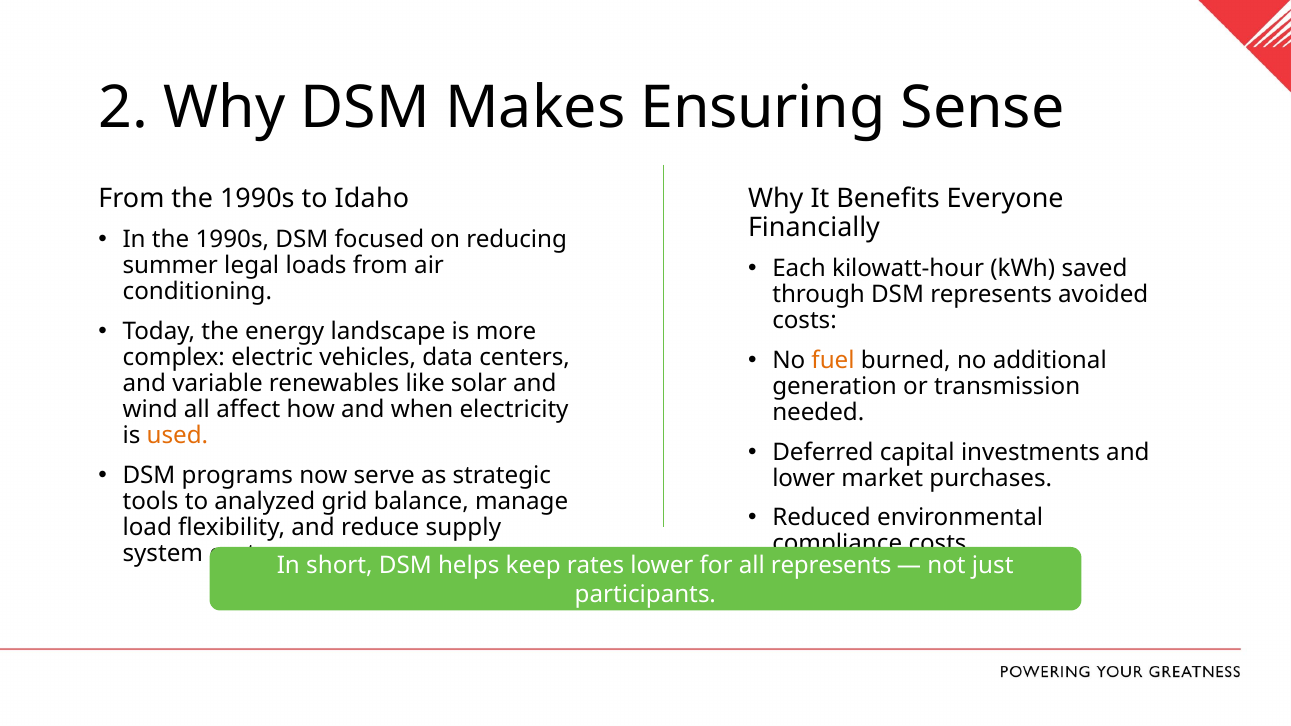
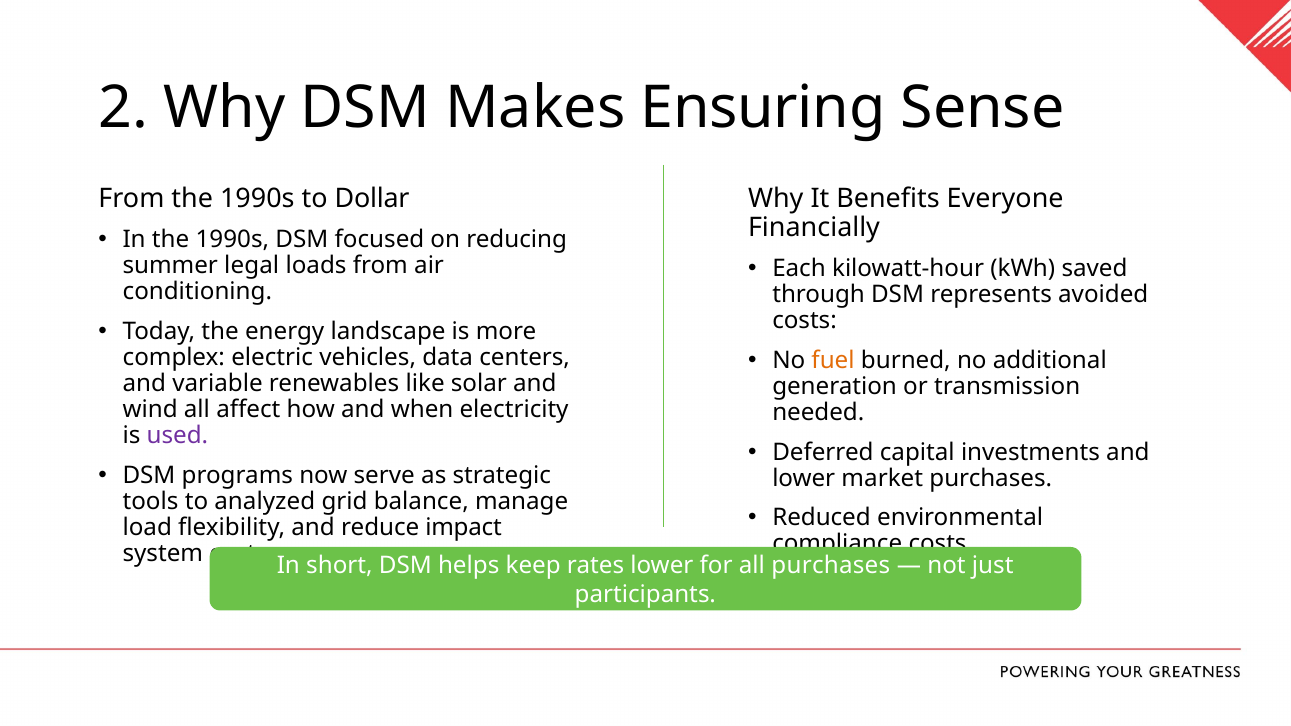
Idaho: Idaho -> Dollar (372, 198)
used colour: orange -> purple (177, 436)
supply: supply -> impact (464, 528)
all represents: represents -> purchases (831, 566)
